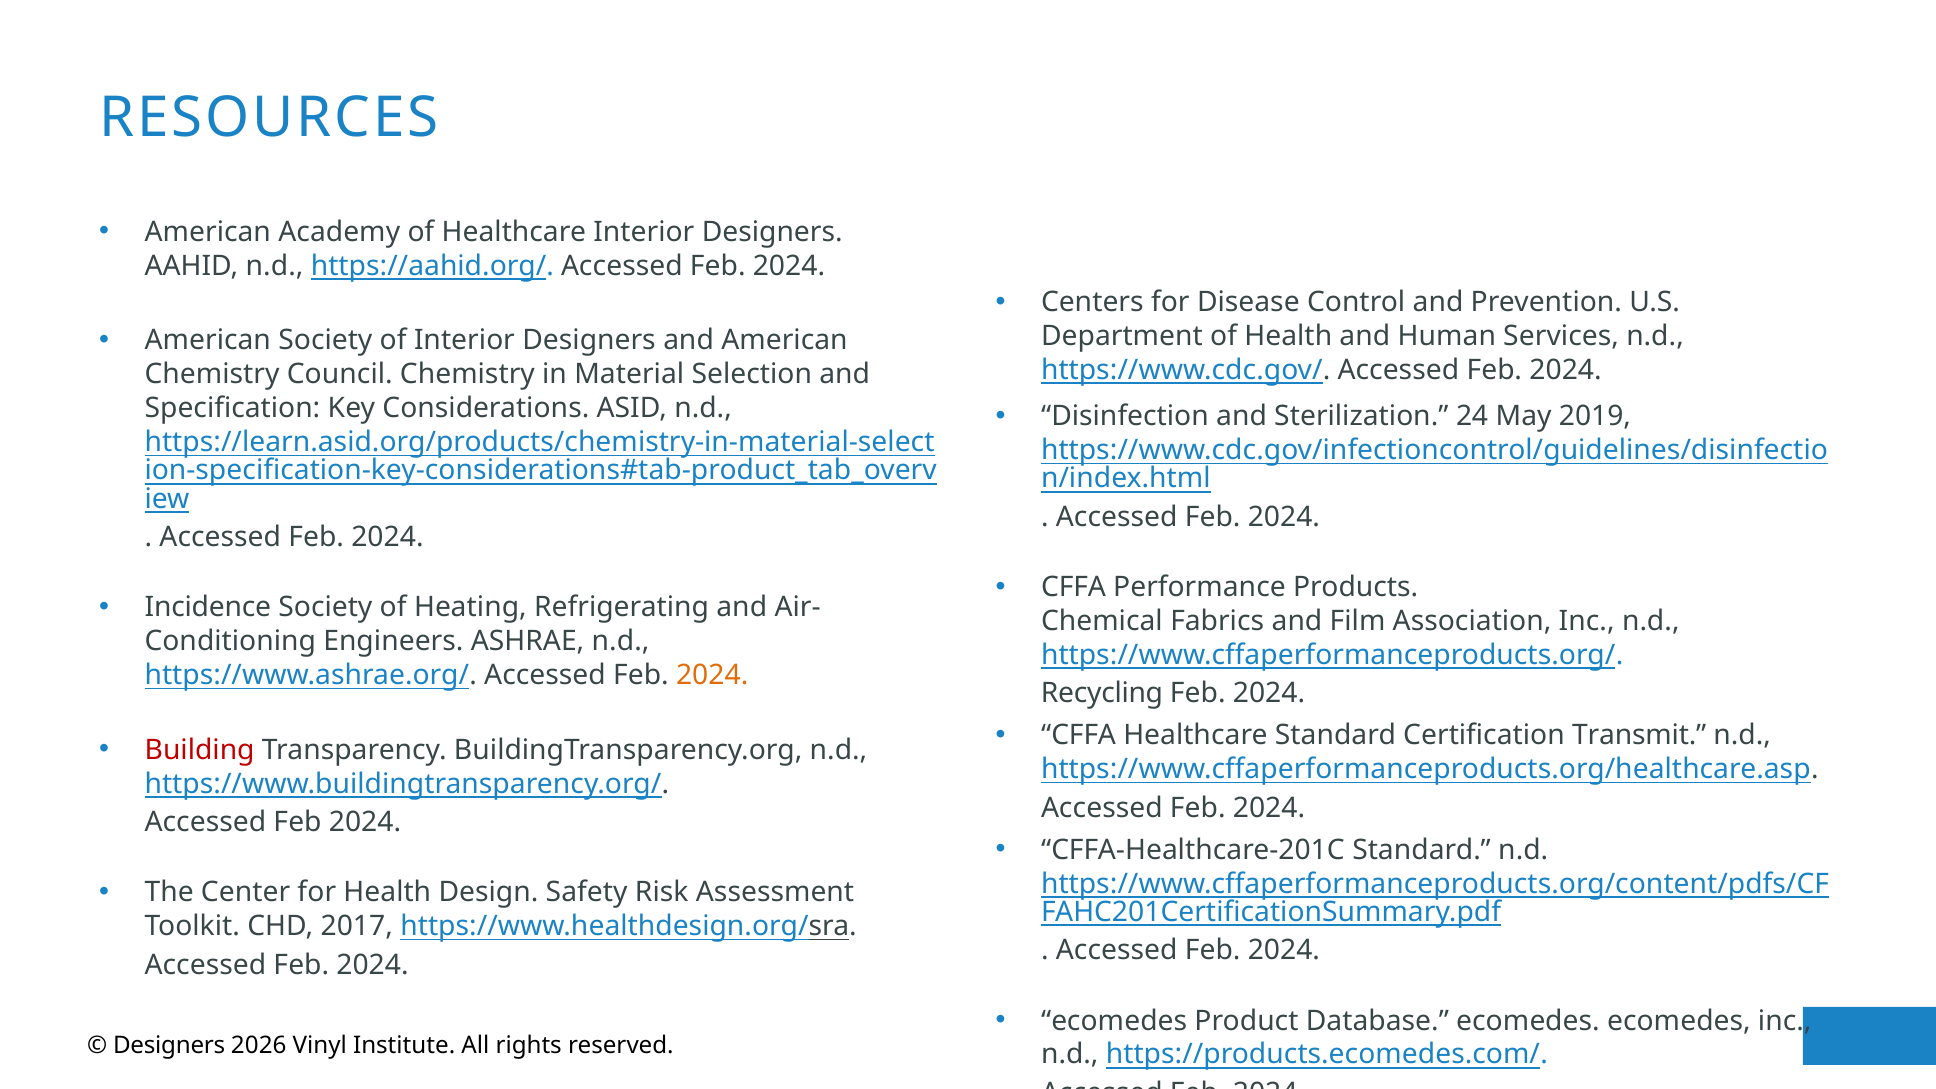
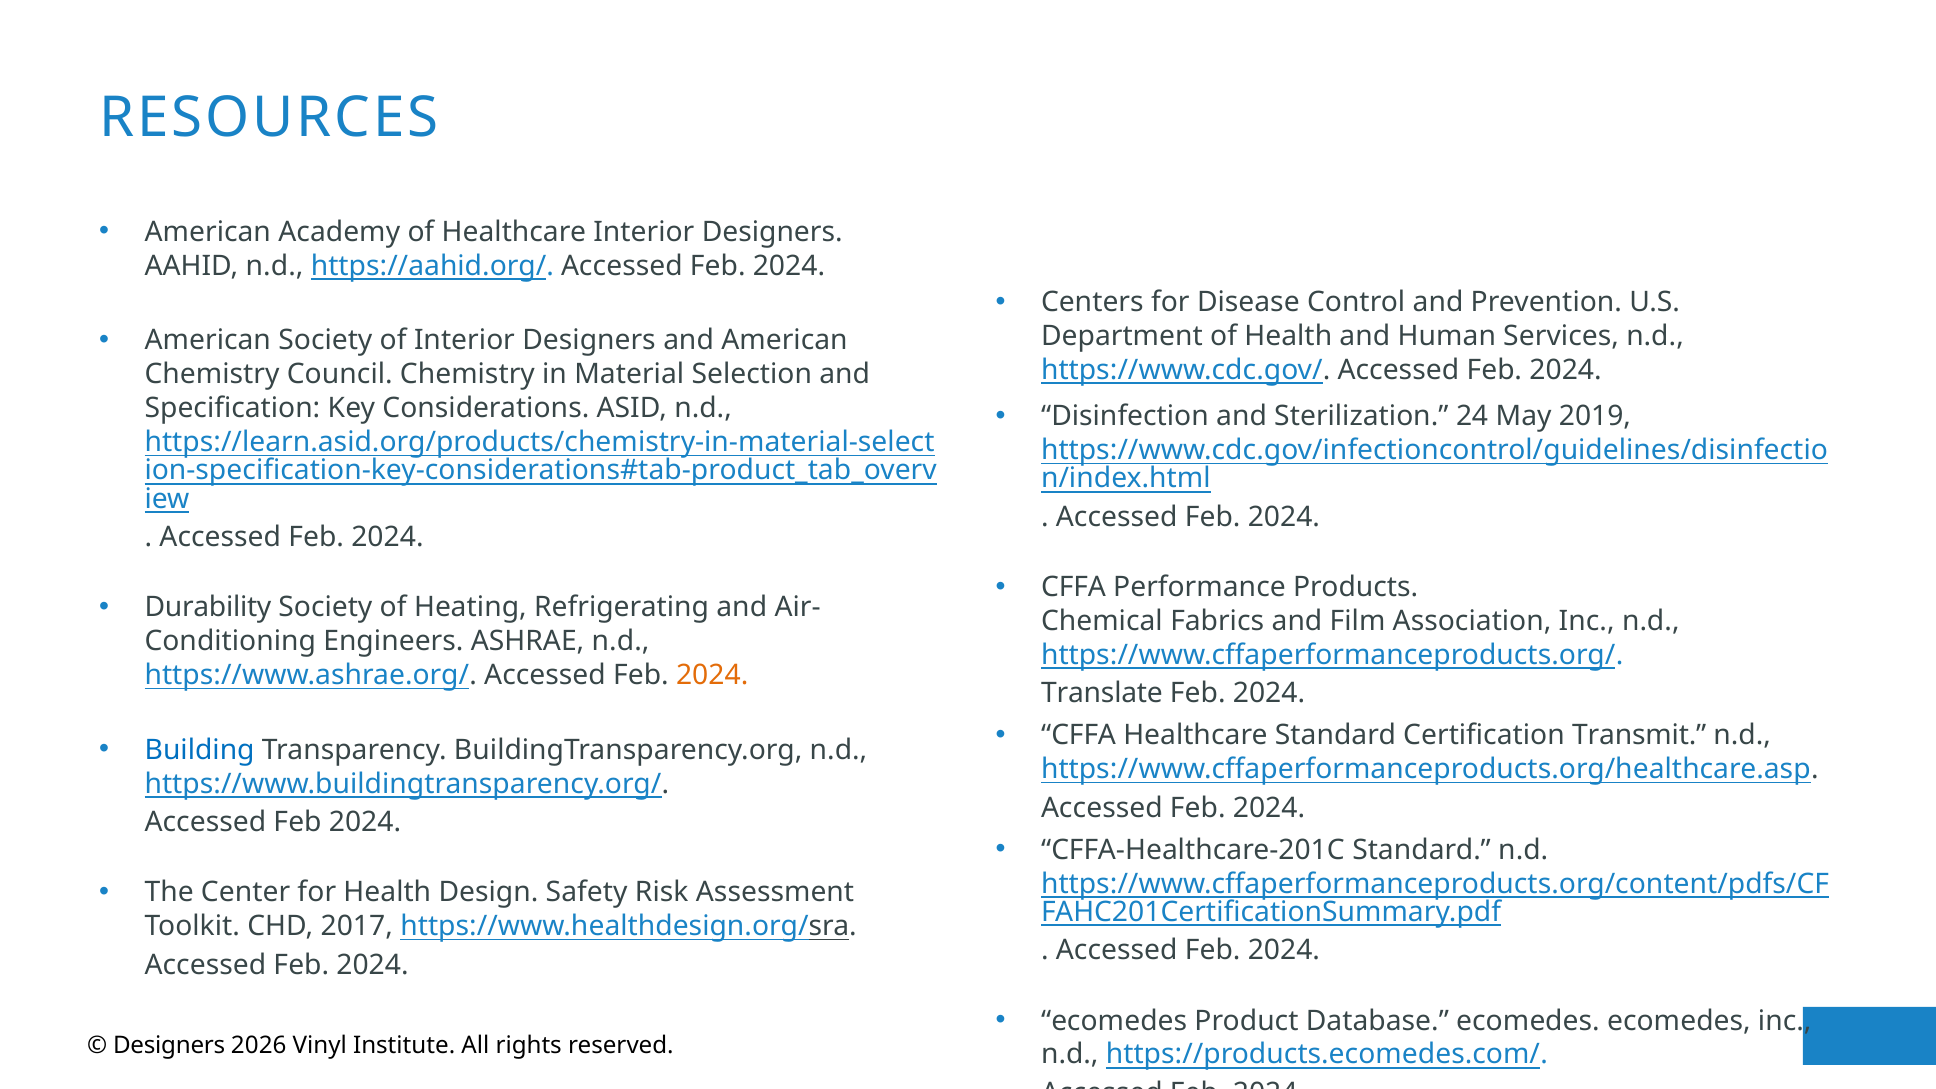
Incidence: Incidence -> Durability (208, 607)
Recycling: Recycling -> Translate (1102, 694)
Building colour: red -> blue (200, 750)
